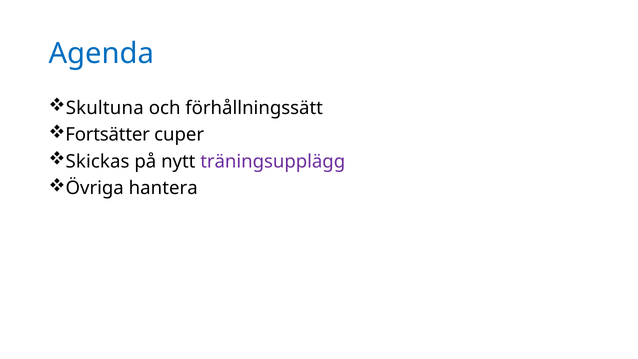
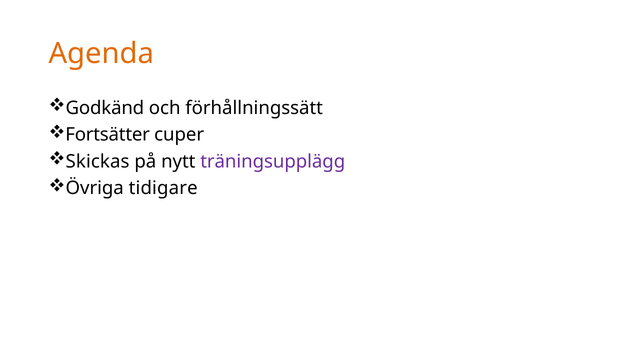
Agenda colour: blue -> orange (101, 54)
Skultuna: Skultuna -> Godkänd (105, 108)
hantera: hantera -> tidigare (163, 188)
